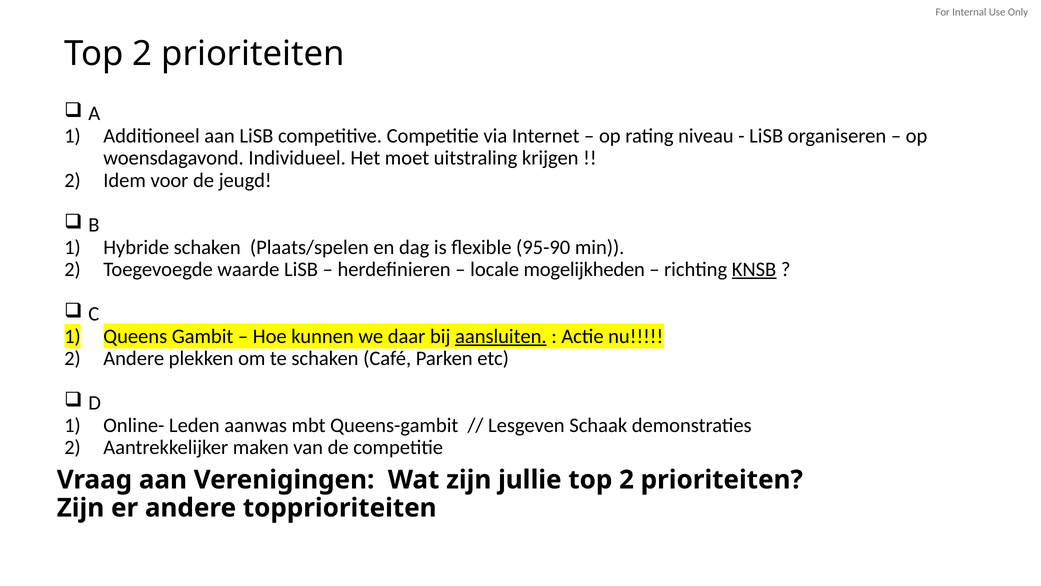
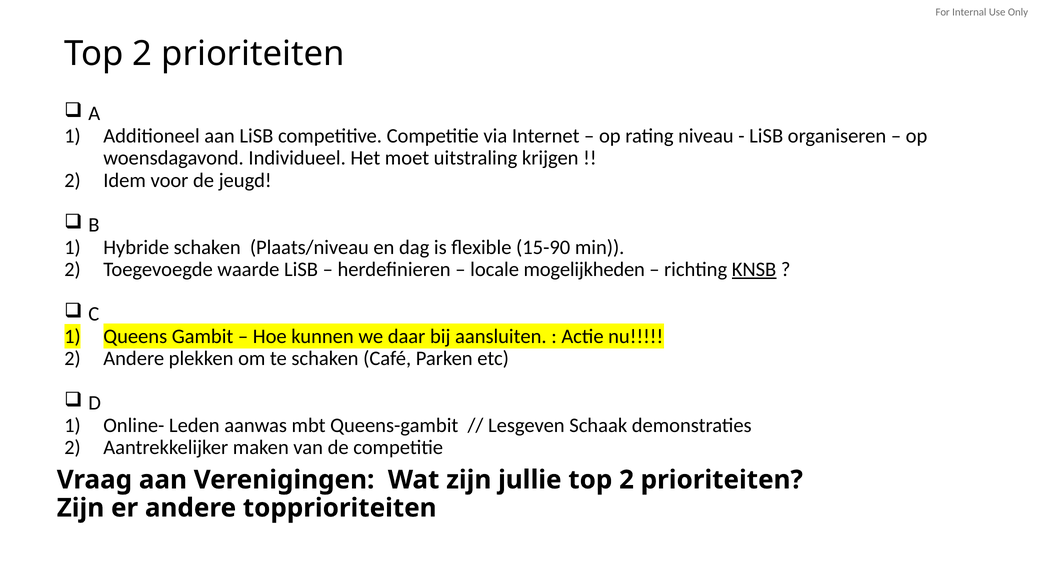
Plaats/spelen: Plaats/spelen -> Plaats/niveau (309, 247)
95-90: 95-90 -> 15-90 (543, 247)
aansluiten underline: present -> none (501, 336)
